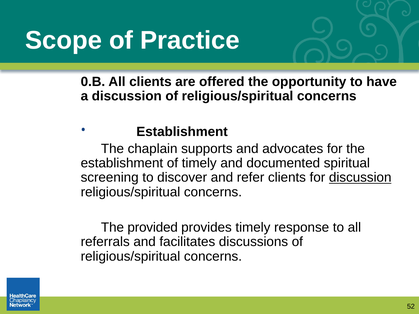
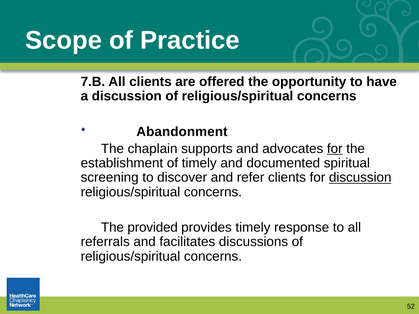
0.B: 0.B -> 7.B (93, 82)
Establishment: Establishment -> Abandonment (182, 132)
for underline: none -> present (335, 149)
